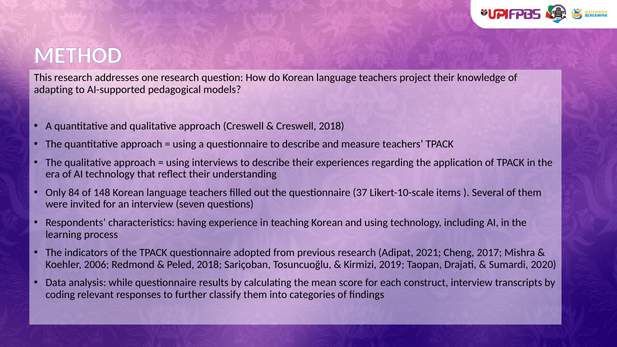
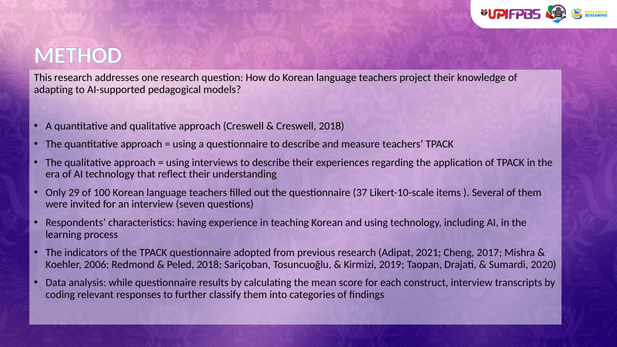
84: 84 -> 29 (74, 193)
148: 148 -> 100 (102, 193)
